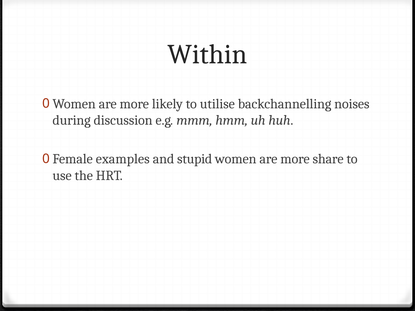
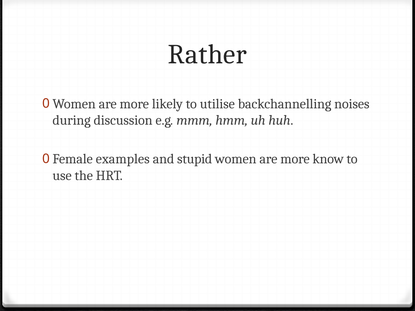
Within: Within -> Rather (207, 54)
share: share -> know (328, 159)
